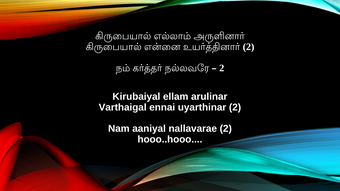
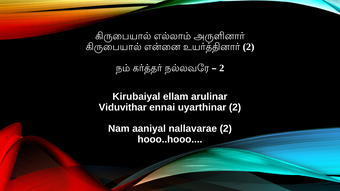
Varthaigal: Varthaigal -> Viduvithar (123, 107)
